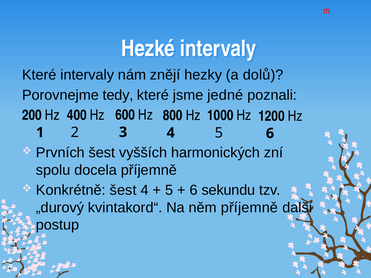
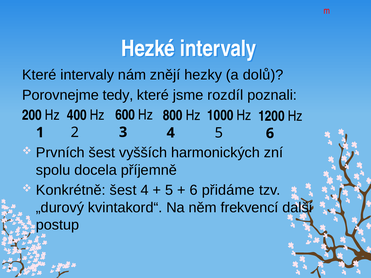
jedné: jedné -> rozdíl (225, 95)
sekundu: sekundu -> přidáme (228, 190)
něm příjemně: příjemně -> frekvencí (250, 208)
